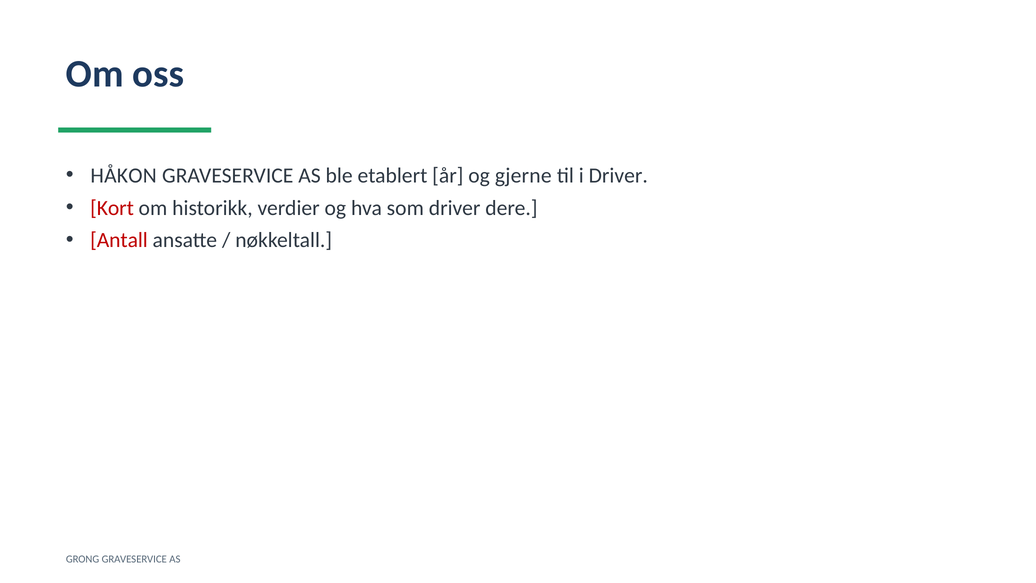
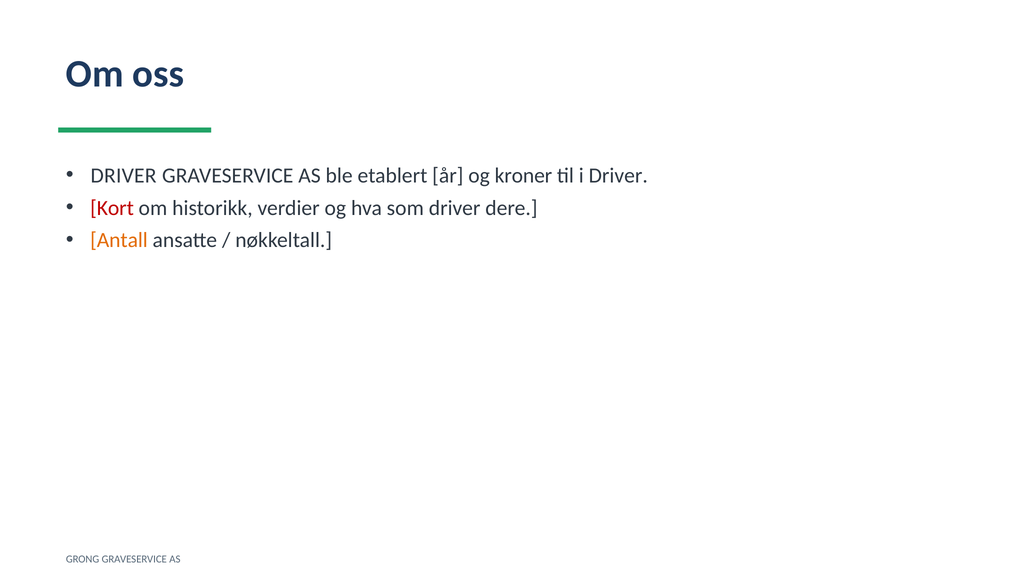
HÅKON: HÅKON -> DRIVER (124, 175)
gjerne: gjerne -> kroner (523, 175)
Antall colour: red -> orange (119, 240)
